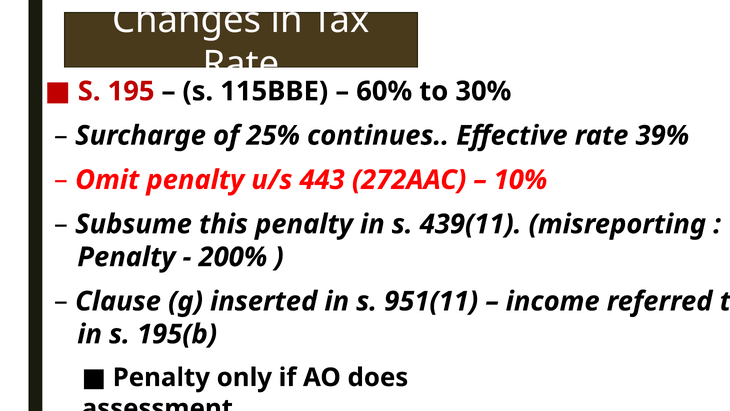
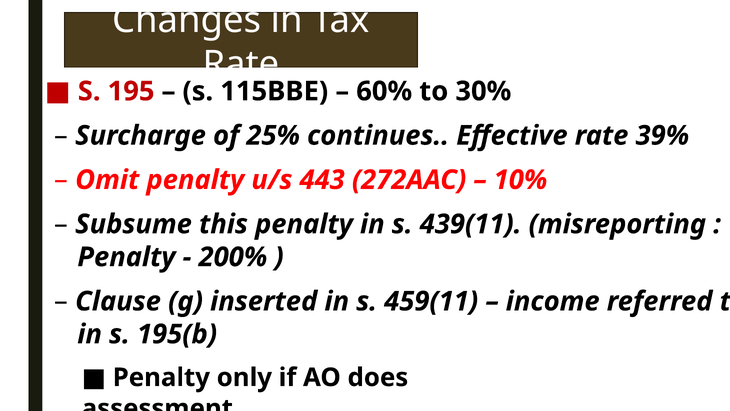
951(11: 951(11 -> 459(11 (431, 301)
